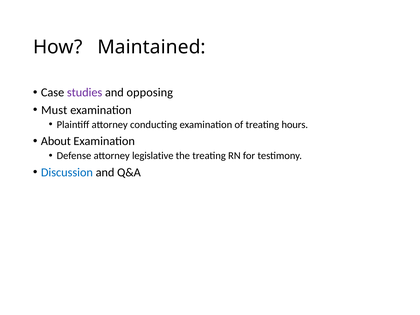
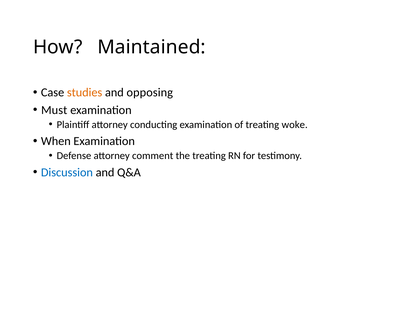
studies colour: purple -> orange (85, 92)
hours: hours -> woke (295, 125)
About: About -> When (56, 141)
legislative: legislative -> comment (153, 156)
